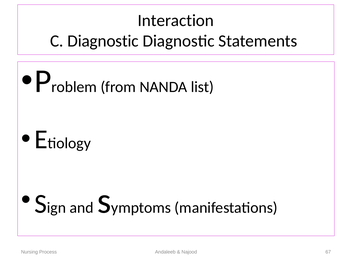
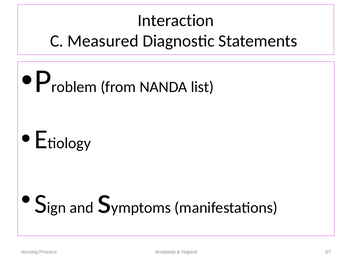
C Diagnostic: Diagnostic -> Measured (103, 41)
